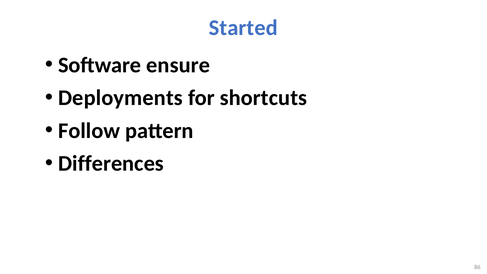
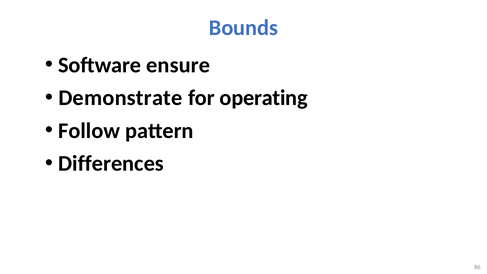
Started: Started -> Bounds (243, 28)
Deployments: Deployments -> Demonstrate (120, 98)
shortcuts: shortcuts -> operating (264, 98)
